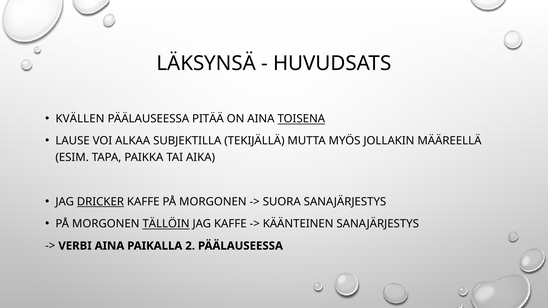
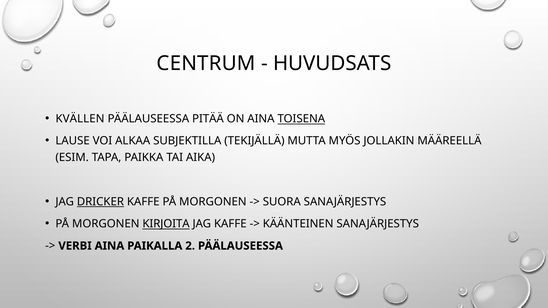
LÄKSYNSÄ: LÄKSYNSÄ -> CENTRUM (206, 64)
TÄLLÖIN: TÄLLÖIN -> KIRJOITA (166, 224)
